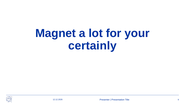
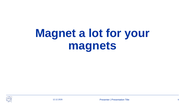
certainly: certainly -> magnets (92, 46)
